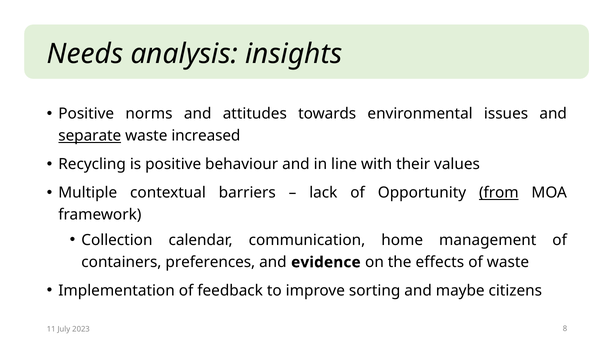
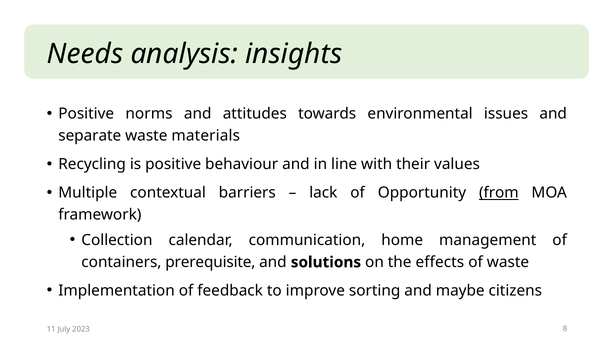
separate underline: present -> none (90, 136)
increased: increased -> materials (206, 136)
preferences: preferences -> prerequisite (210, 263)
evidence: evidence -> solutions (326, 263)
